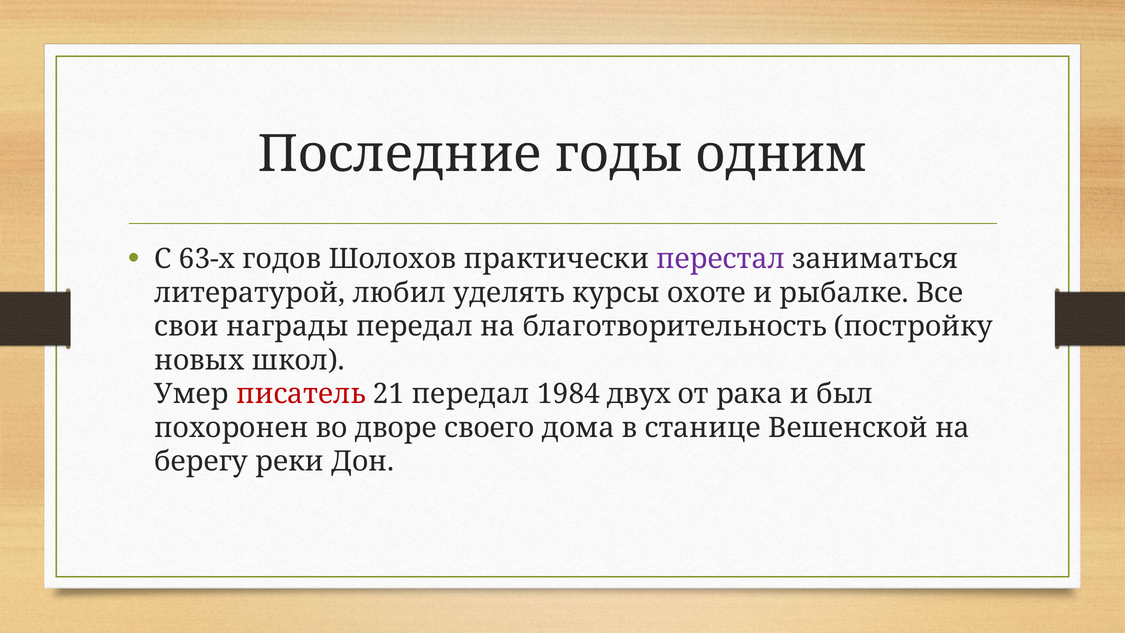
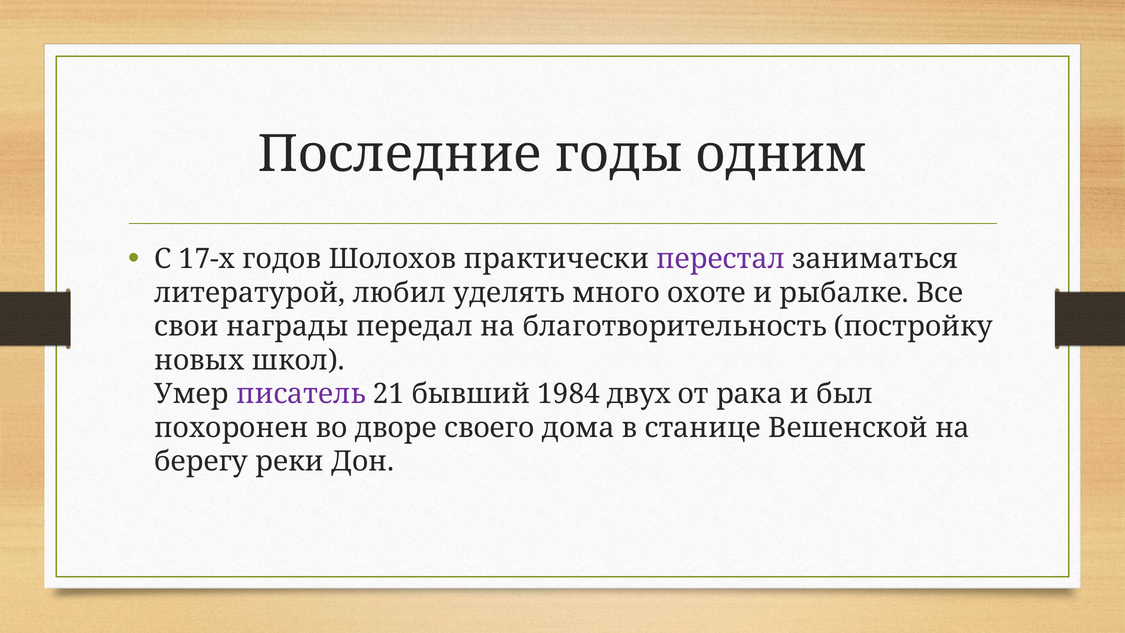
63-х: 63-х -> 17-х (207, 259)
курсы: курсы -> много (616, 293)
писатель colour: red -> purple (301, 394)
21 передал: передал -> бывший (471, 394)
